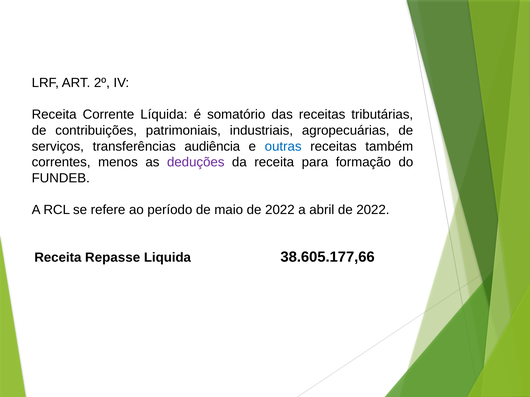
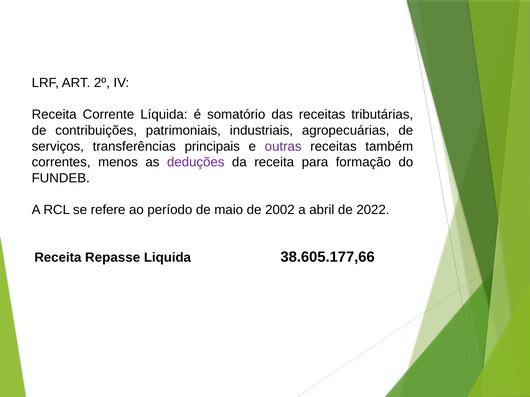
audiência: audiência -> principais (212, 147)
outras colour: blue -> purple (283, 147)
maio de 2022: 2022 -> 2002 (280, 210)
